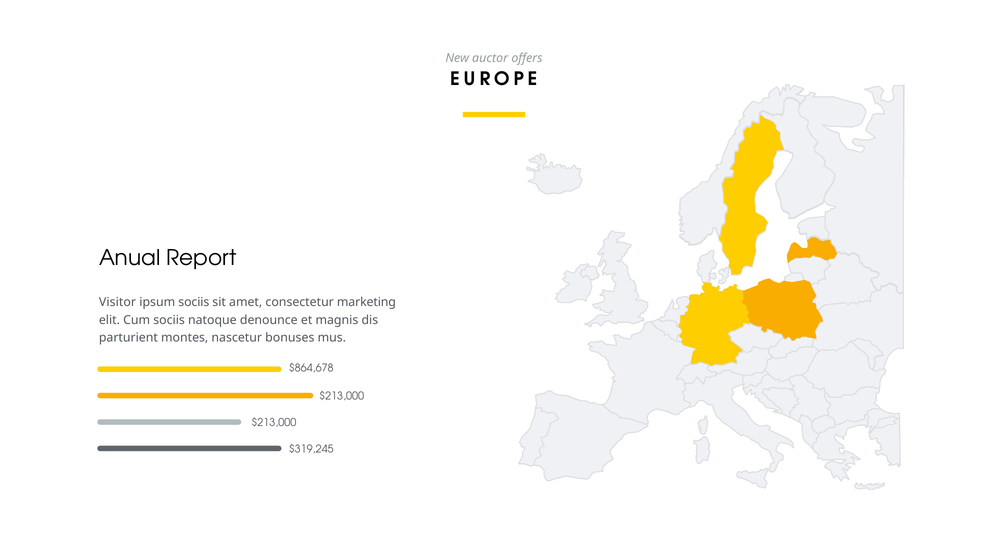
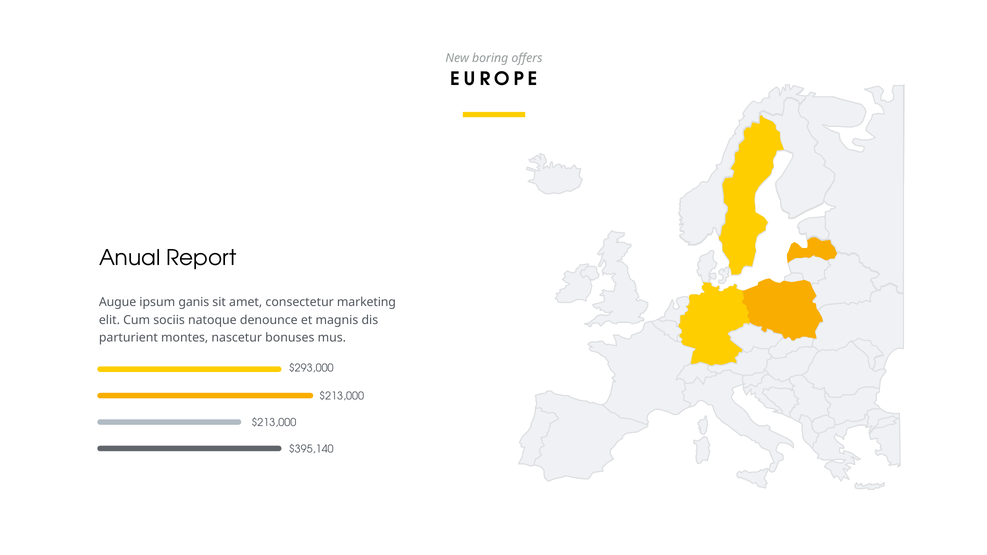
auctor: auctor -> boring (490, 58)
Visitor: Visitor -> Augue (118, 302)
ipsum sociis: sociis -> ganis (194, 302)
$864,678: $864,678 -> $293,000 (311, 368)
$319,245: $319,245 -> $395,140 (311, 450)
